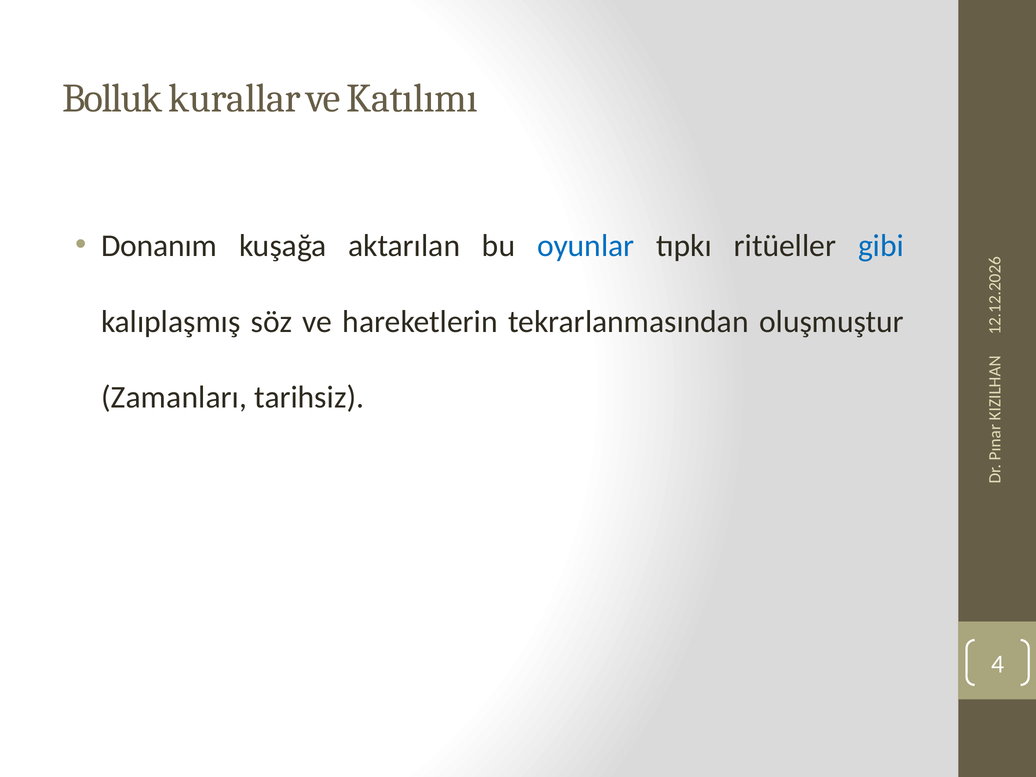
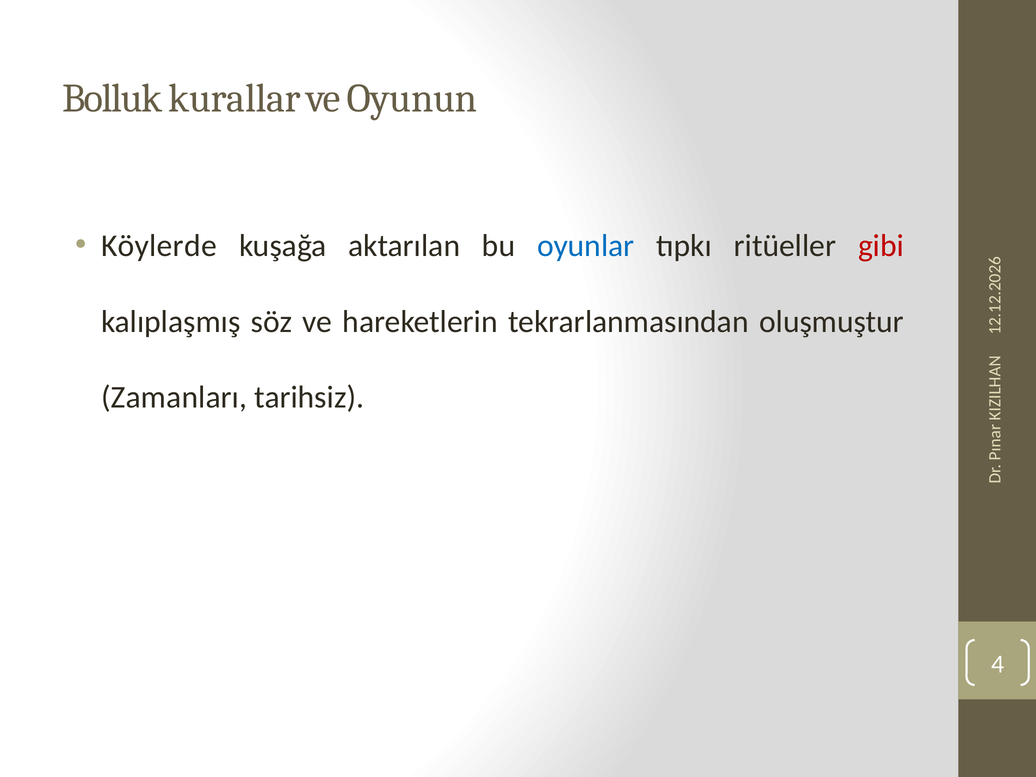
Katılımı: Katılımı -> Oyunun (412, 99)
Donanım: Donanım -> Köylerde (159, 246)
gibi colour: blue -> red (881, 246)
